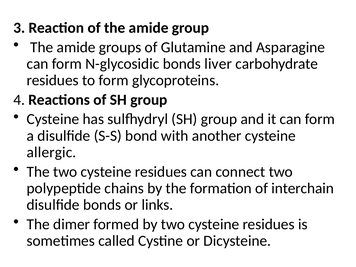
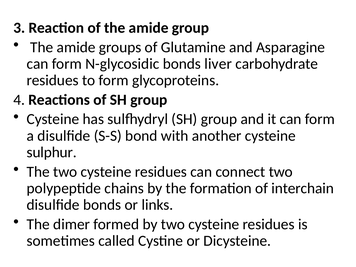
allergic: allergic -> sulphur (52, 152)
